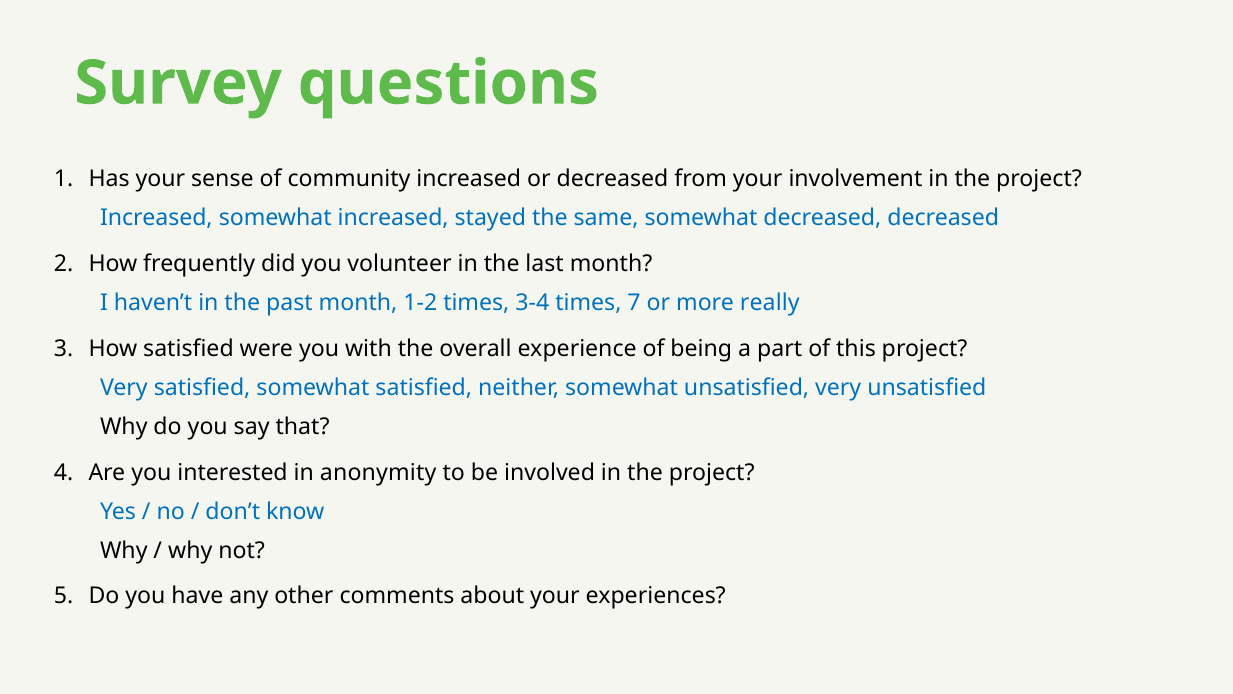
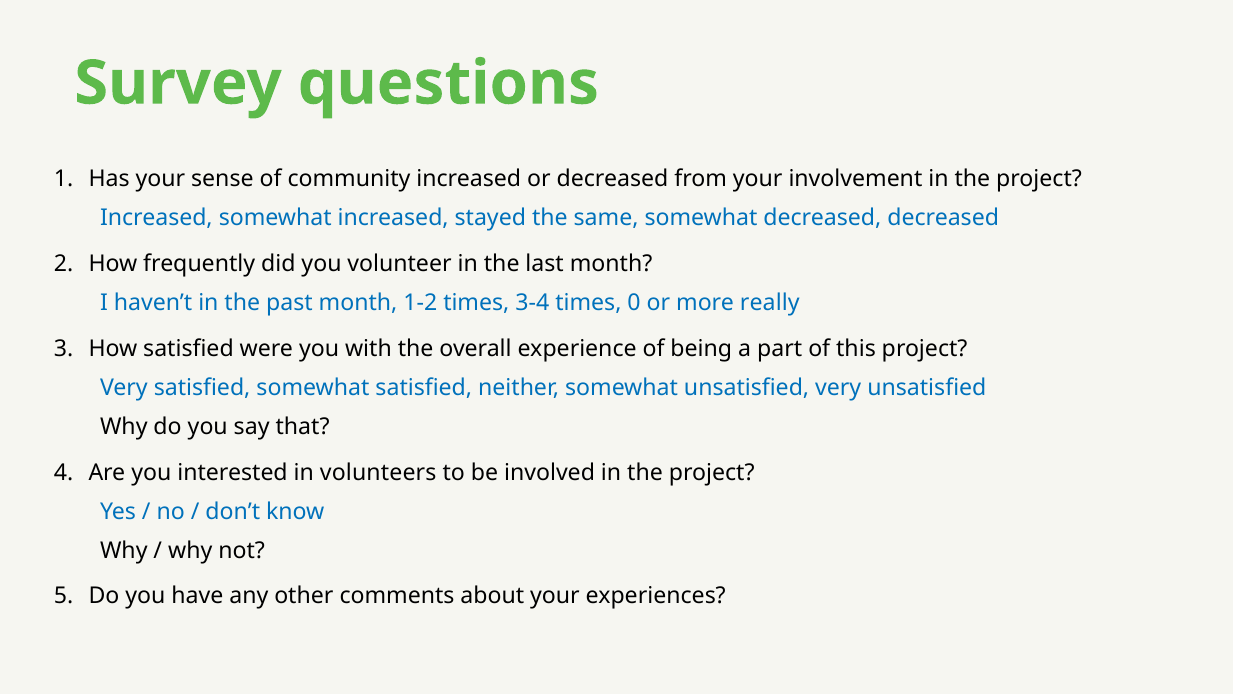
7: 7 -> 0 (634, 303)
anonymity: anonymity -> volunteers (378, 472)
